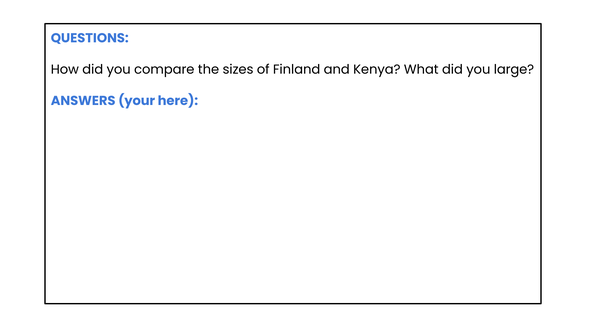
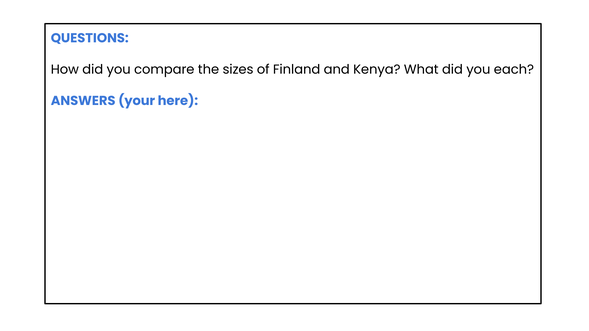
large: large -> each (514, 70)
